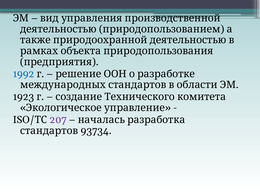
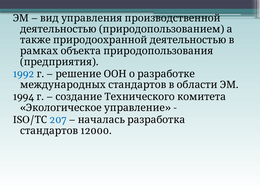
1923: 1923 -> 1994 (23, 97)
207 colour: purple -> blue (58, 120)
93734: 93734 -> 12000 (96, 131)
